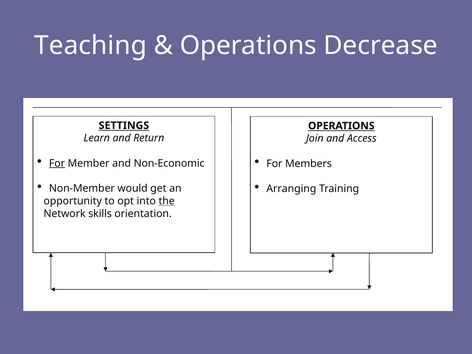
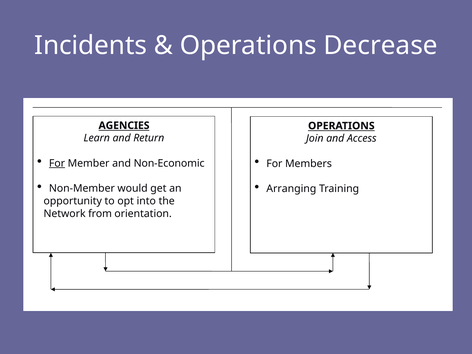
Teaching: Teaching -> Incidents (91, 45)
SETTINGS: SETTINGS -> AGENCIES (124, 126)
the underline: present -> none (167, 201)
skills: skills -> from (100, 214)
